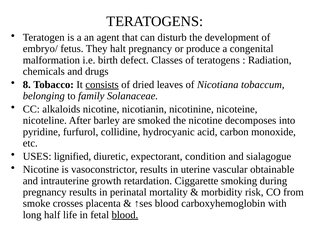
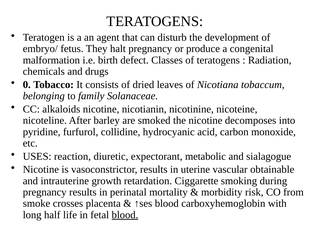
8: 8 -> 0 (27, 85)
consists underline: present -> none (102, 85)
lignified: lignified -> reaction (72, 156)
condition: condition -> metabolic (206, 156)
